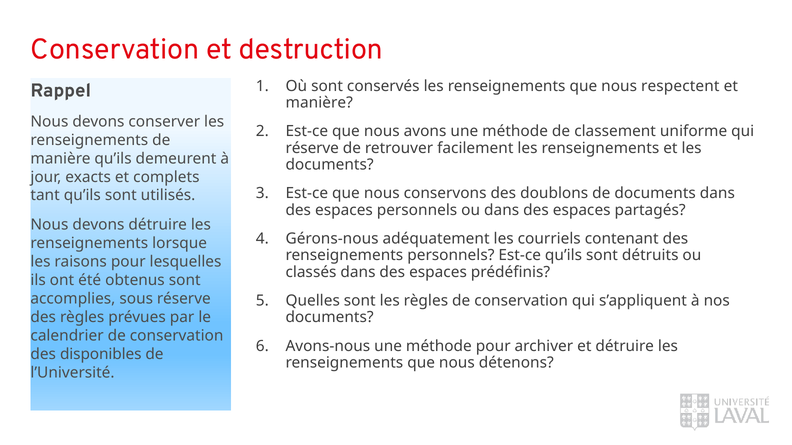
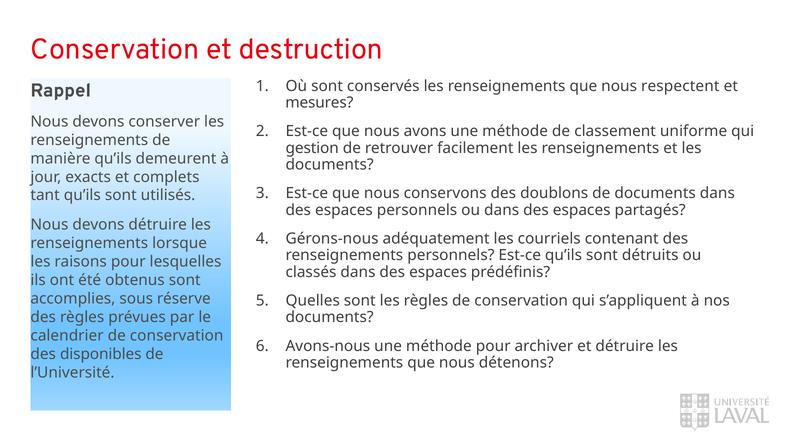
manière: manière -> mesures (319, 103)
réserve: réserve -> gestion (312, 148)
